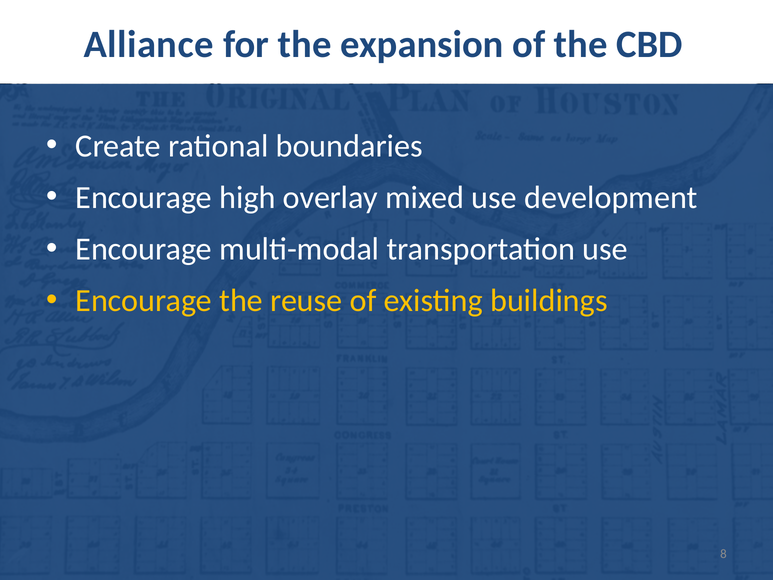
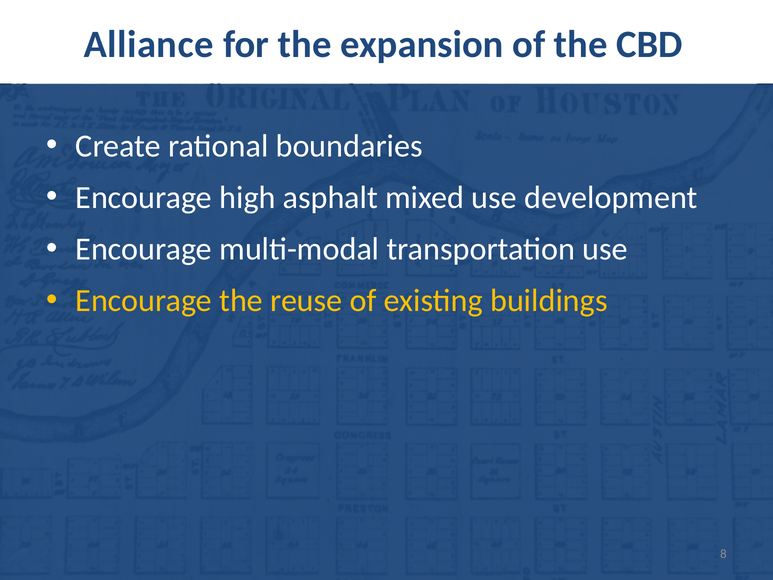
overlay: overlay -> asphalt (330, 197)
